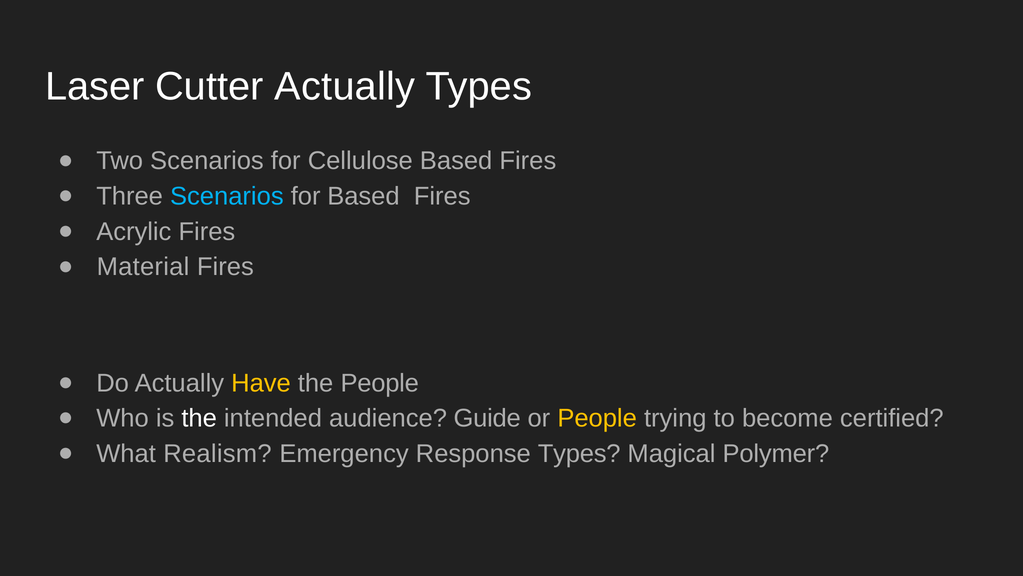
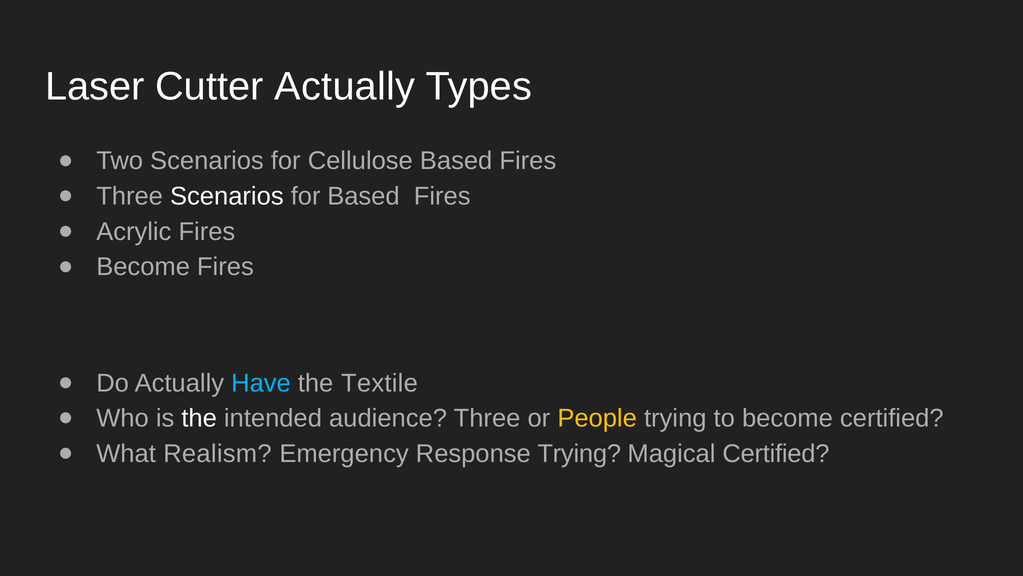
Scenarios colour: light blue -> white (227, 196)
Material: Material -> Become (143, 267)
Have colour: yellow -> light blue (261, 383)
the People: People -> Textile (379, 383)
audience Guide: Guide -> Three (487, 418)
Response Types: Types -> Trying (579, 453)
Magical Polymer: Polymer -> Certified (776, 453)
